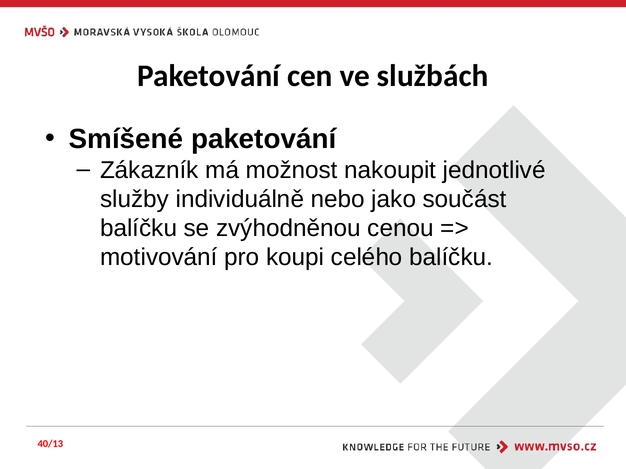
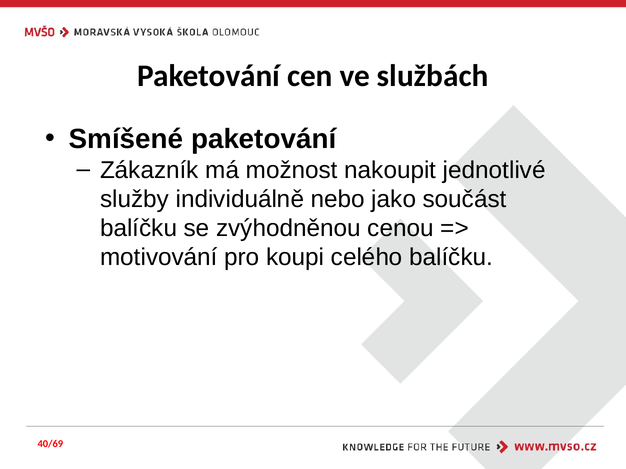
40/13: 40/13 -> 40/69 (50, 444)
